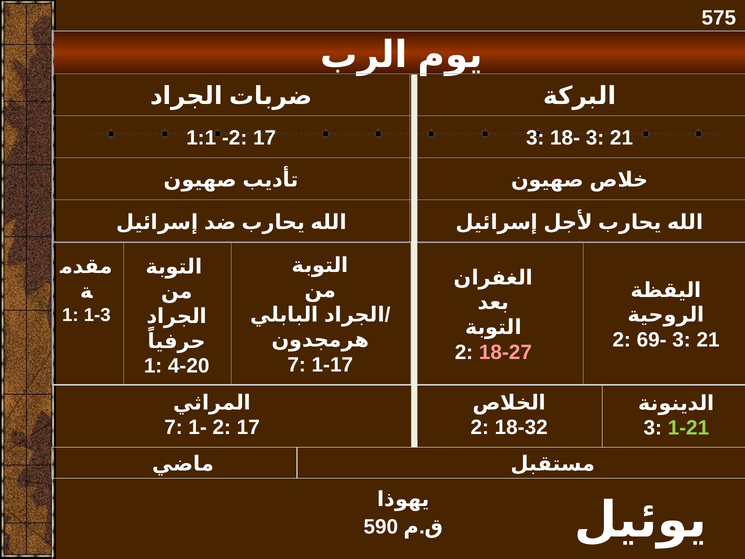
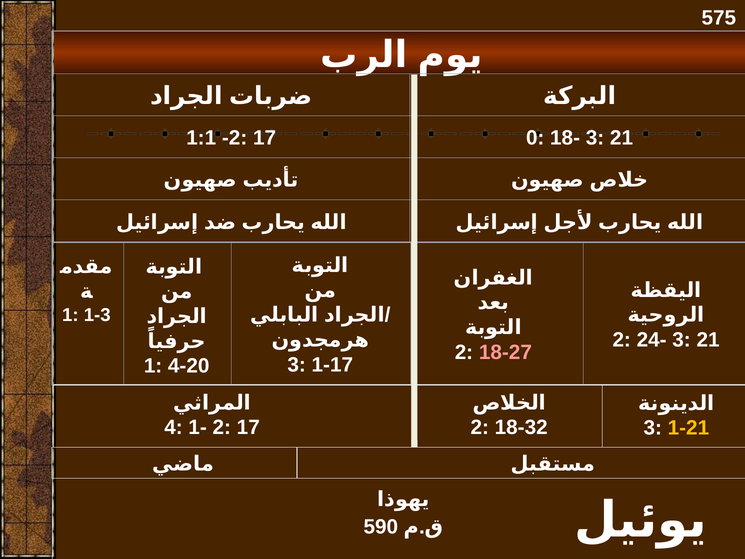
17 3: 3 -> 0 (535, 138)
69-: 69- -> 24- (652, 340)
7: 7 -> 3 (297, 365)
7: 7 -> 4 (173, 427)
1-21 colour: light green -> yellow (688, 428)
